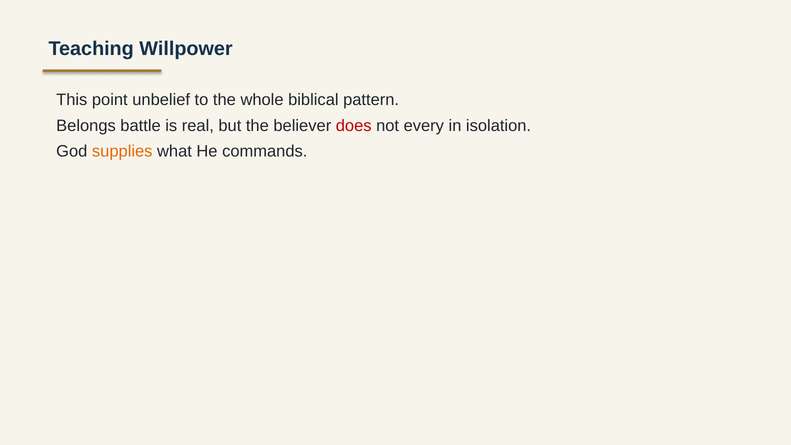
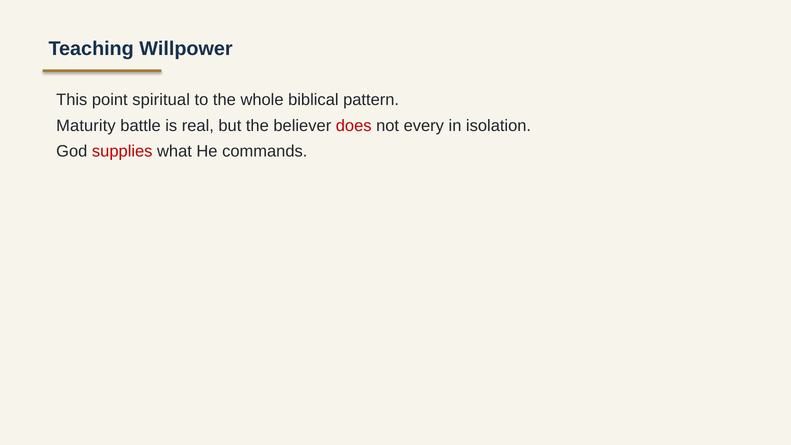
unbelief: unbelief -> spiritual (161, 100)
Belongs: Belongs -> Maturity (86, 126)
supplies colour: orange -> red (122, 151)
